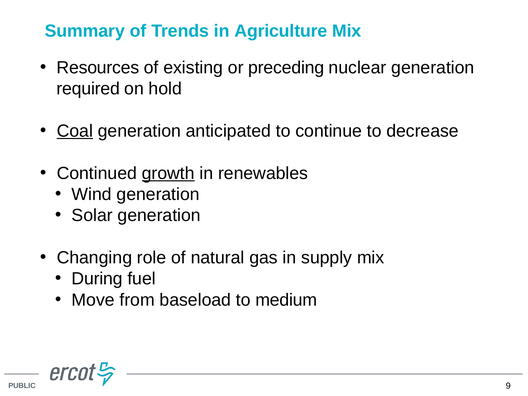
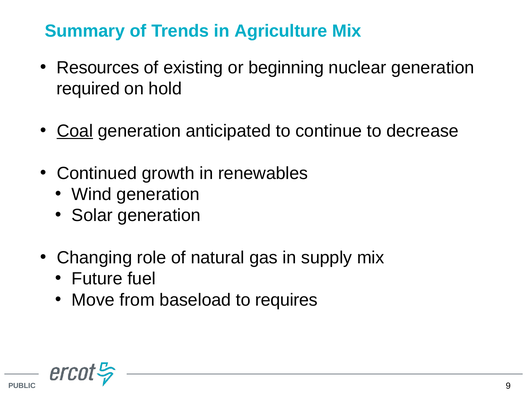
preceding: preceding -> beginning (286, 68)
growth underline: present -> none (168, 173)
During: During -> Future (97, 279)
medium: medium -> requires (286, 300)
